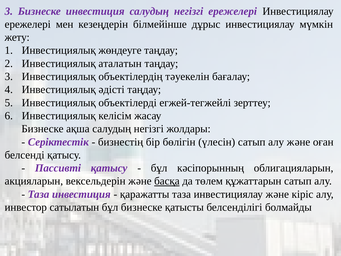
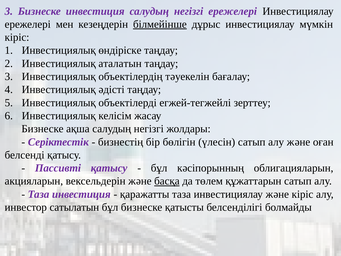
білмейінше underline: none -> present (160, 24)
жету: жету -> кіріс (17, 37)
жөндеуге: жөндеуге -> өндіріске (120, 50)
